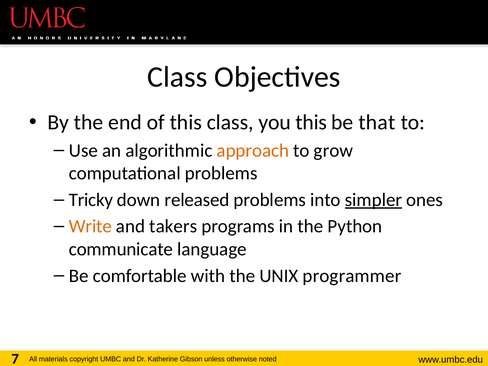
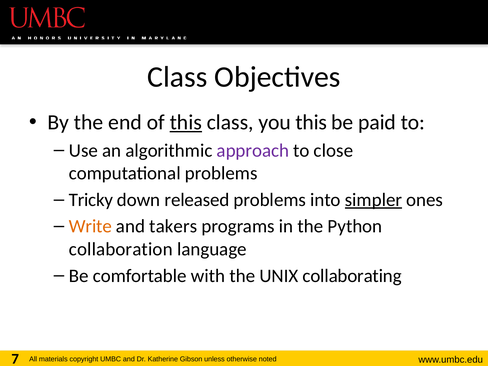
this underline: none -> present (186, 122)
that: that -> paid (377, 122)
approach colour: orange -> purple (253, 150)
grow: grow -> close (333, 150)
communicate: communicate -> collaboration (121, 249)
programmer: programmer -> collaborating (352, 276)
